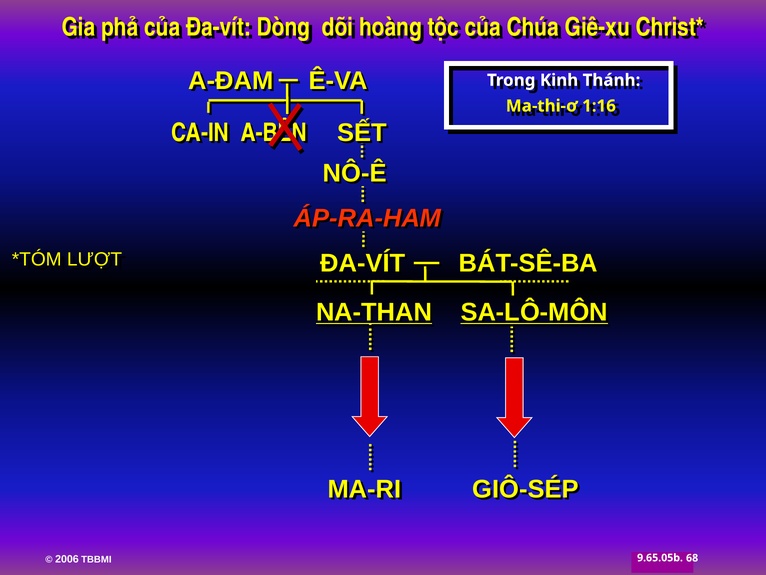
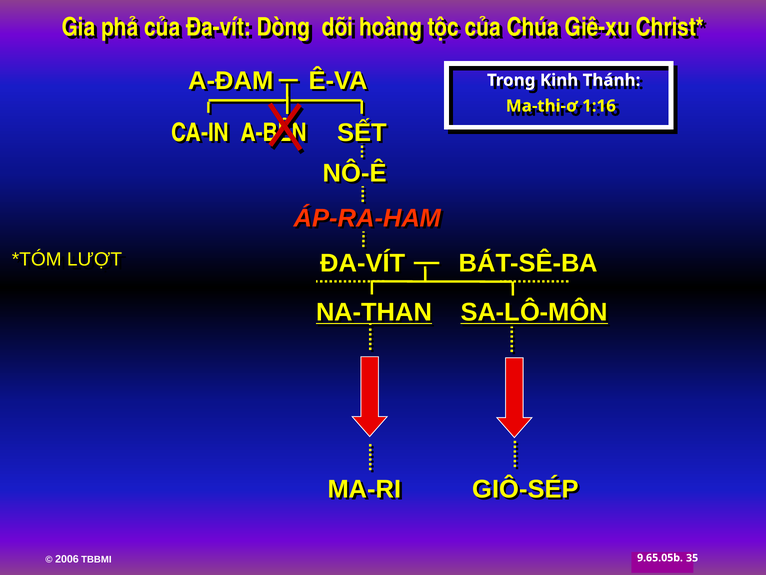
68: 68 -> 35 (692, 558)
